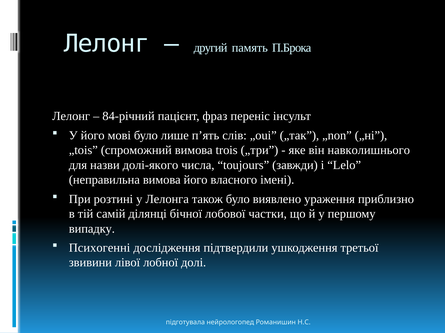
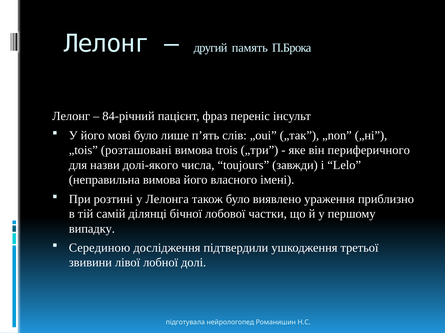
спроможний: спроможний -> розташовані (136, 151)
навколишнього: навколишнього -> периферичного (369, 151)
Психогенні: Психогенні -> Серединою (100, 248)
